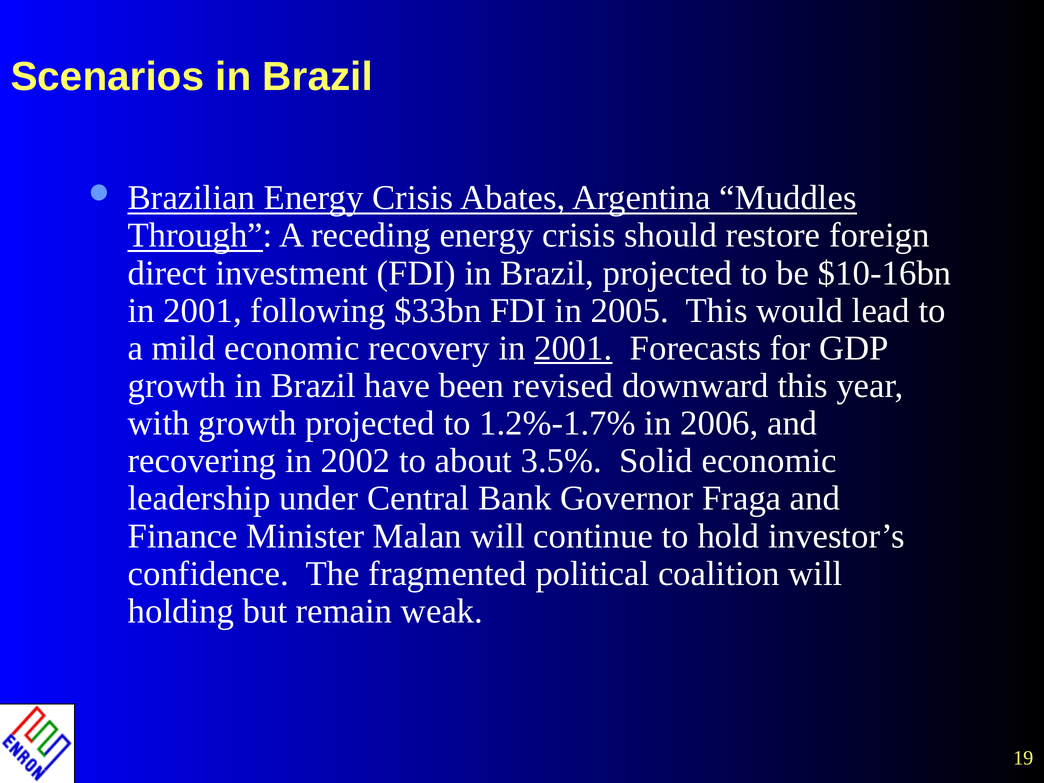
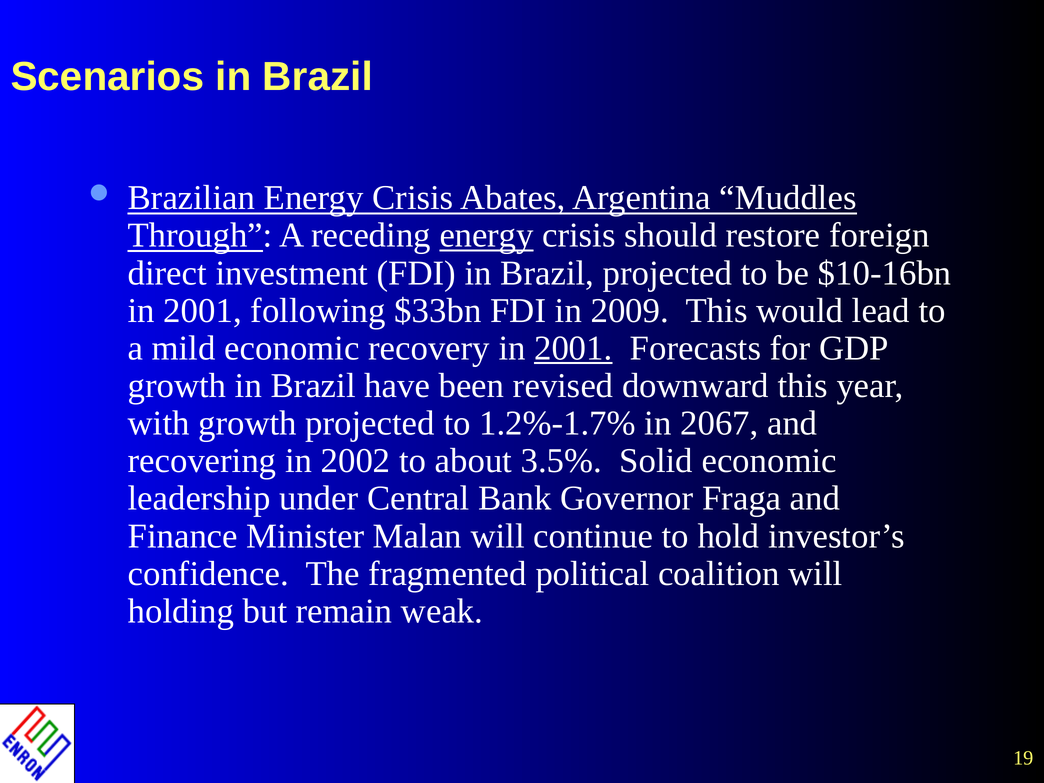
energy underline: none -> present (487, 235)
2005: 2005 -> 2009 (630, 311)
2006: 2006 -> 2067 (719, 423)
